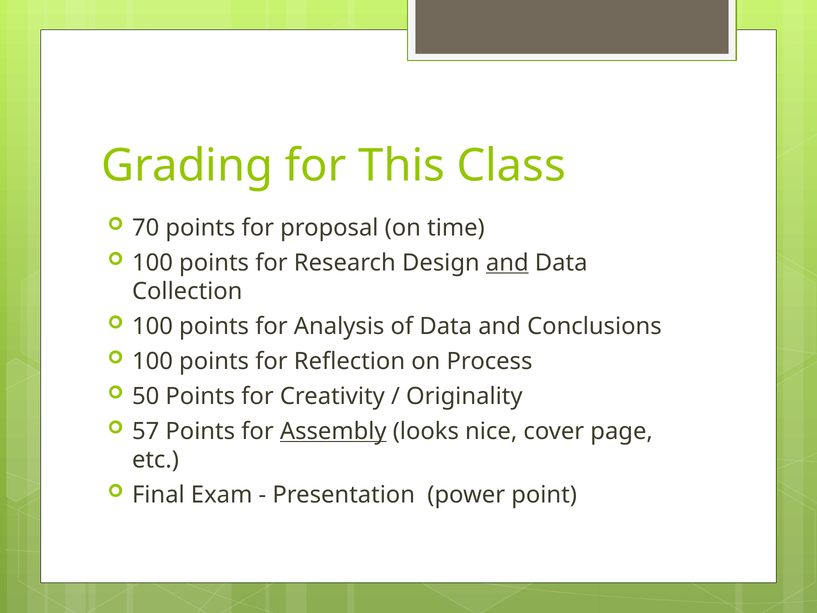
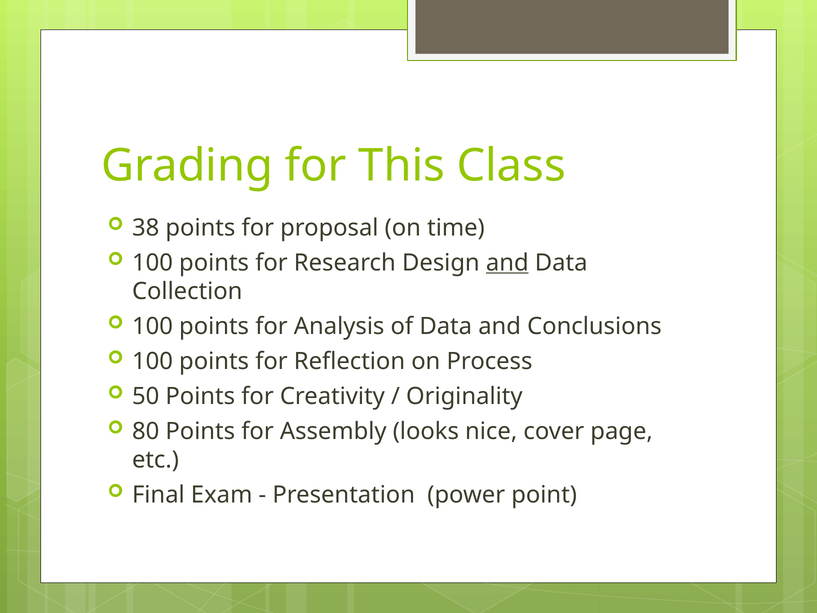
70: 70 -> 38 (146, 228)
57: 57 -> 80 (146, 431)
Assembly underline: present -> none (333, 431)
